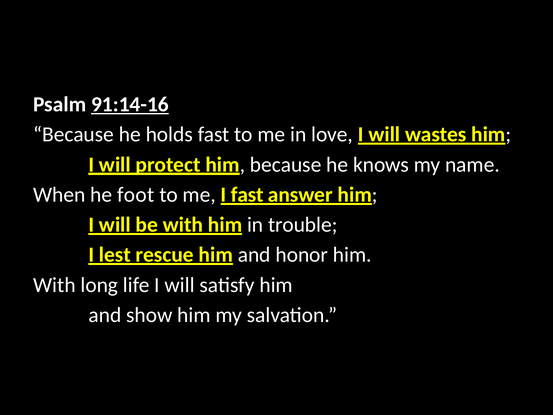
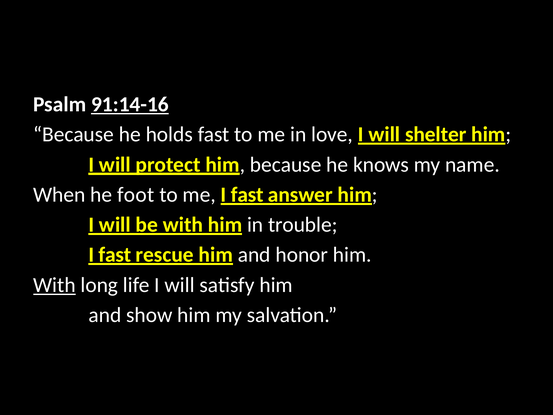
wastes: wastes -> shelter (436, 134)
lest: lest -> fast (115, 255)
With underline: none -> present (54, 285)
